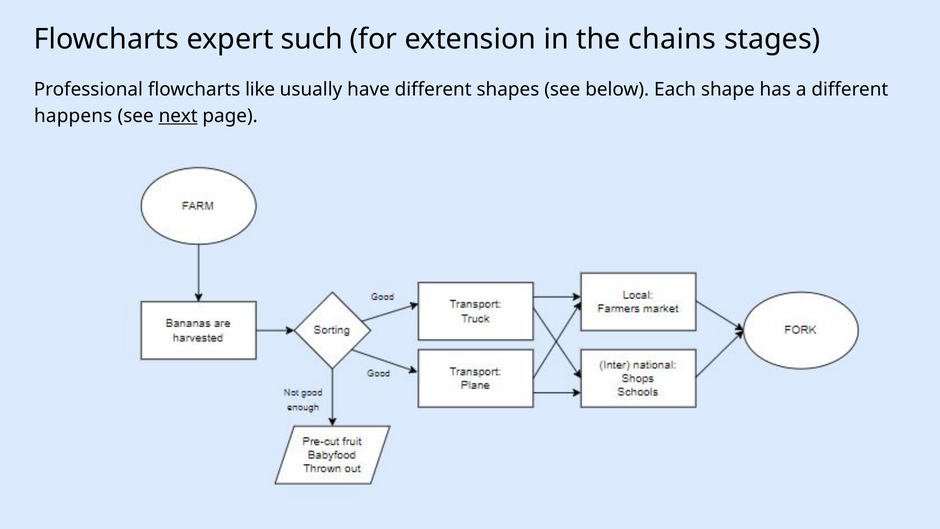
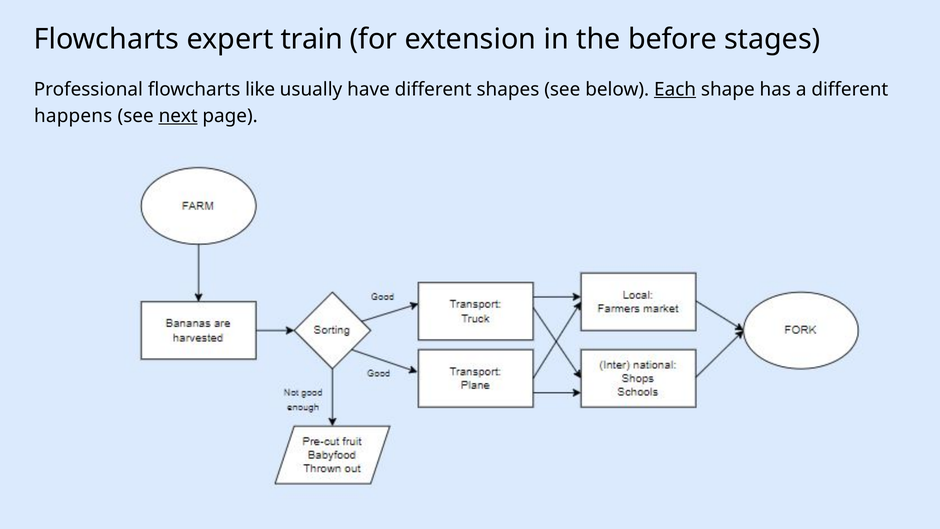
such: such -> train (312, 39)
chains: chains -> before (672, 39)
Each underline: none -> present (675, 89)
